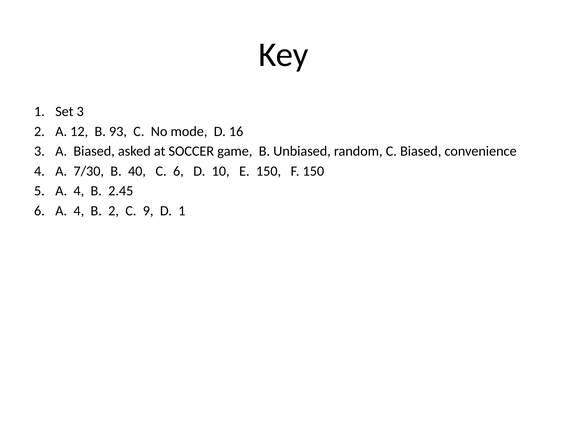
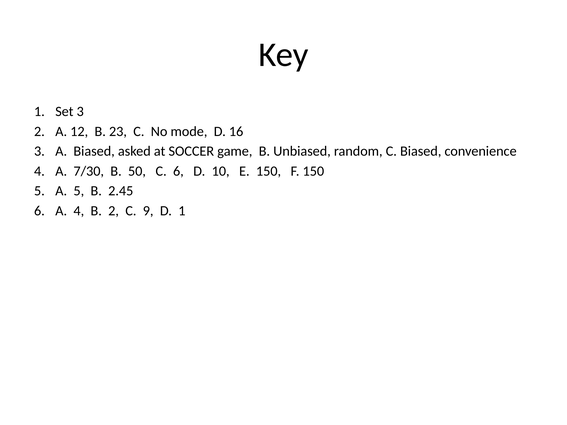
93: 93 -> 23 (118, 131)
40: 40 -> 50 (137, 171)
4: 4 -> 5 (79, 191)
